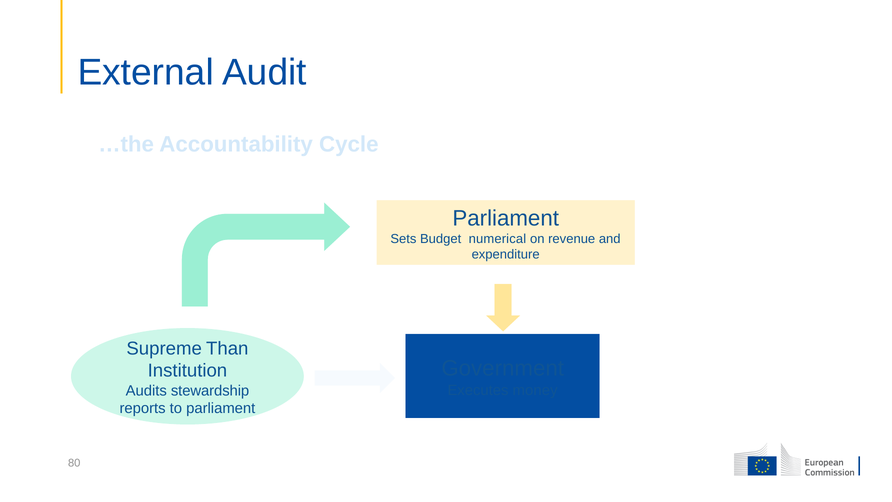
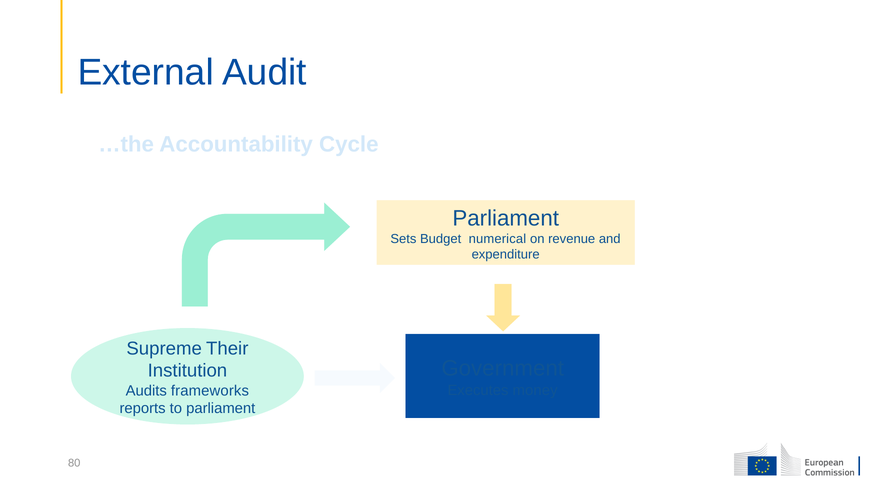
Than: Than -> Their (227, 348)
stewardship: stewardship -> frameworks (210, 390)
